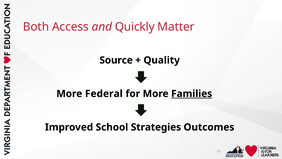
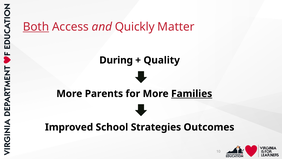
Both underline: none -> present (36, 27)
Source: Source -> During (116, 60)
Federal: Federal -> Parents (104, 93)
